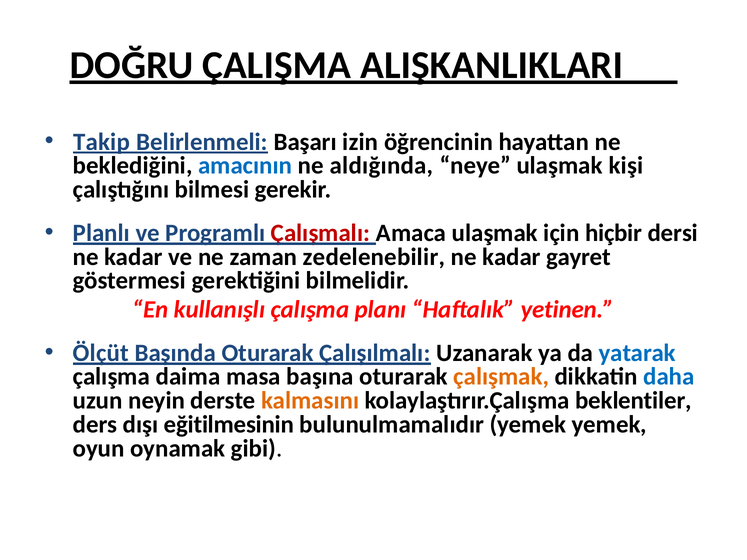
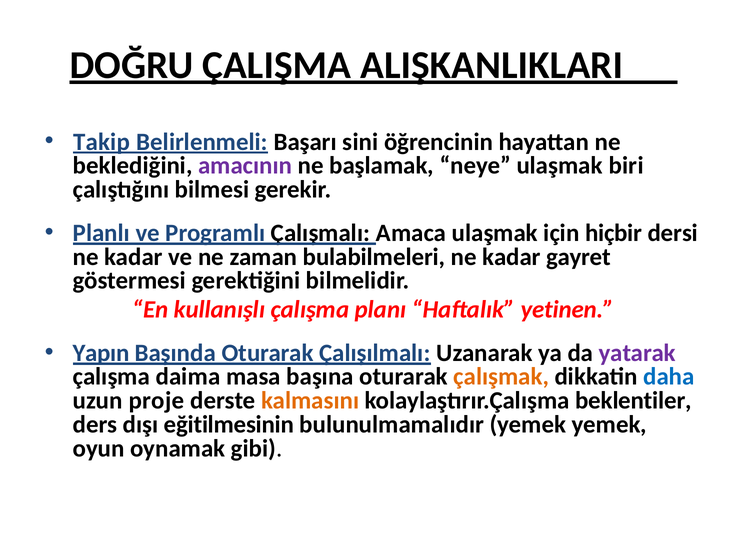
izin: izin -> sini (360, 142)
amacının colour: blue -> purple (245, 166)
aldığında: aldığında -> başlamak (382, 166)
kişi: kişi -> biri (626, 166)
Çalışmalı colour: red -> black (320, 233)
zedelenebilir: zedelenebilir -> bulabilmeleri (374, 257)
Ölçüt: Ölçüt -> Yapın (101, 353)
yatarak colour: blue -> purple (637, 353)
neyin: neyin -> proje (156, 401)
